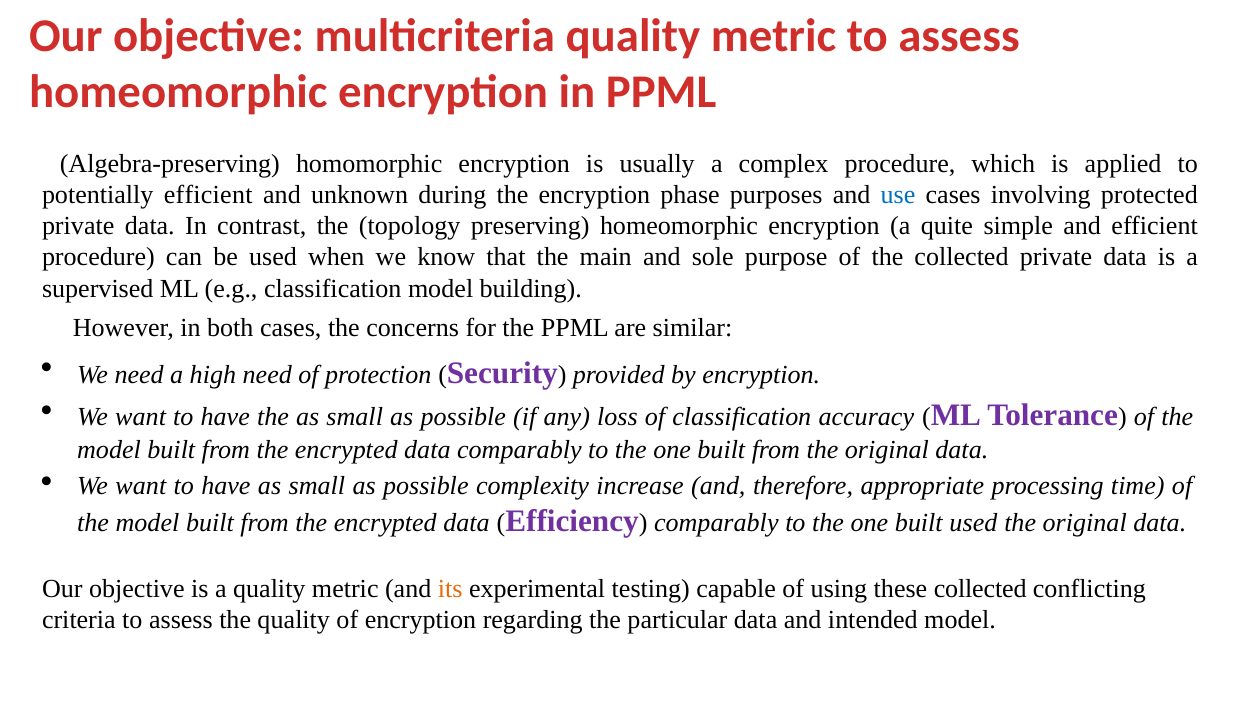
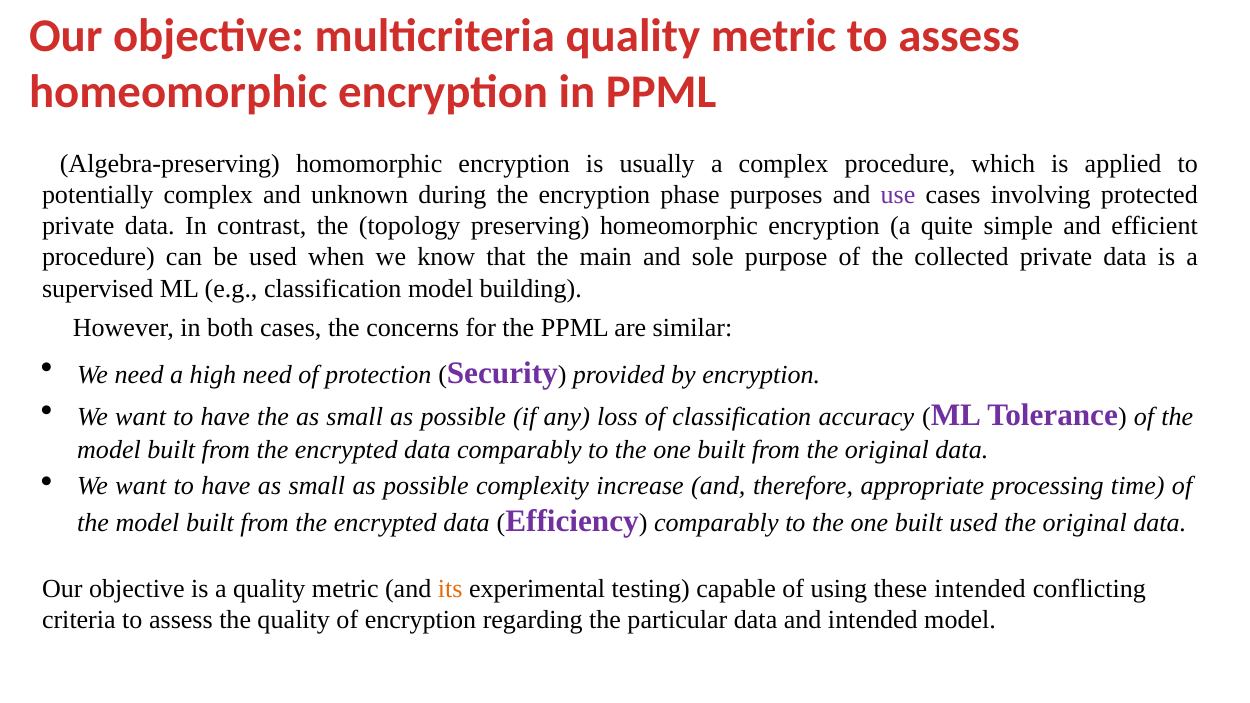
potentially efficient: efficient -> complex (208, 195)
use colour: blue -> purple (898, 195)
these collected: collected -> intended (980, 589)
